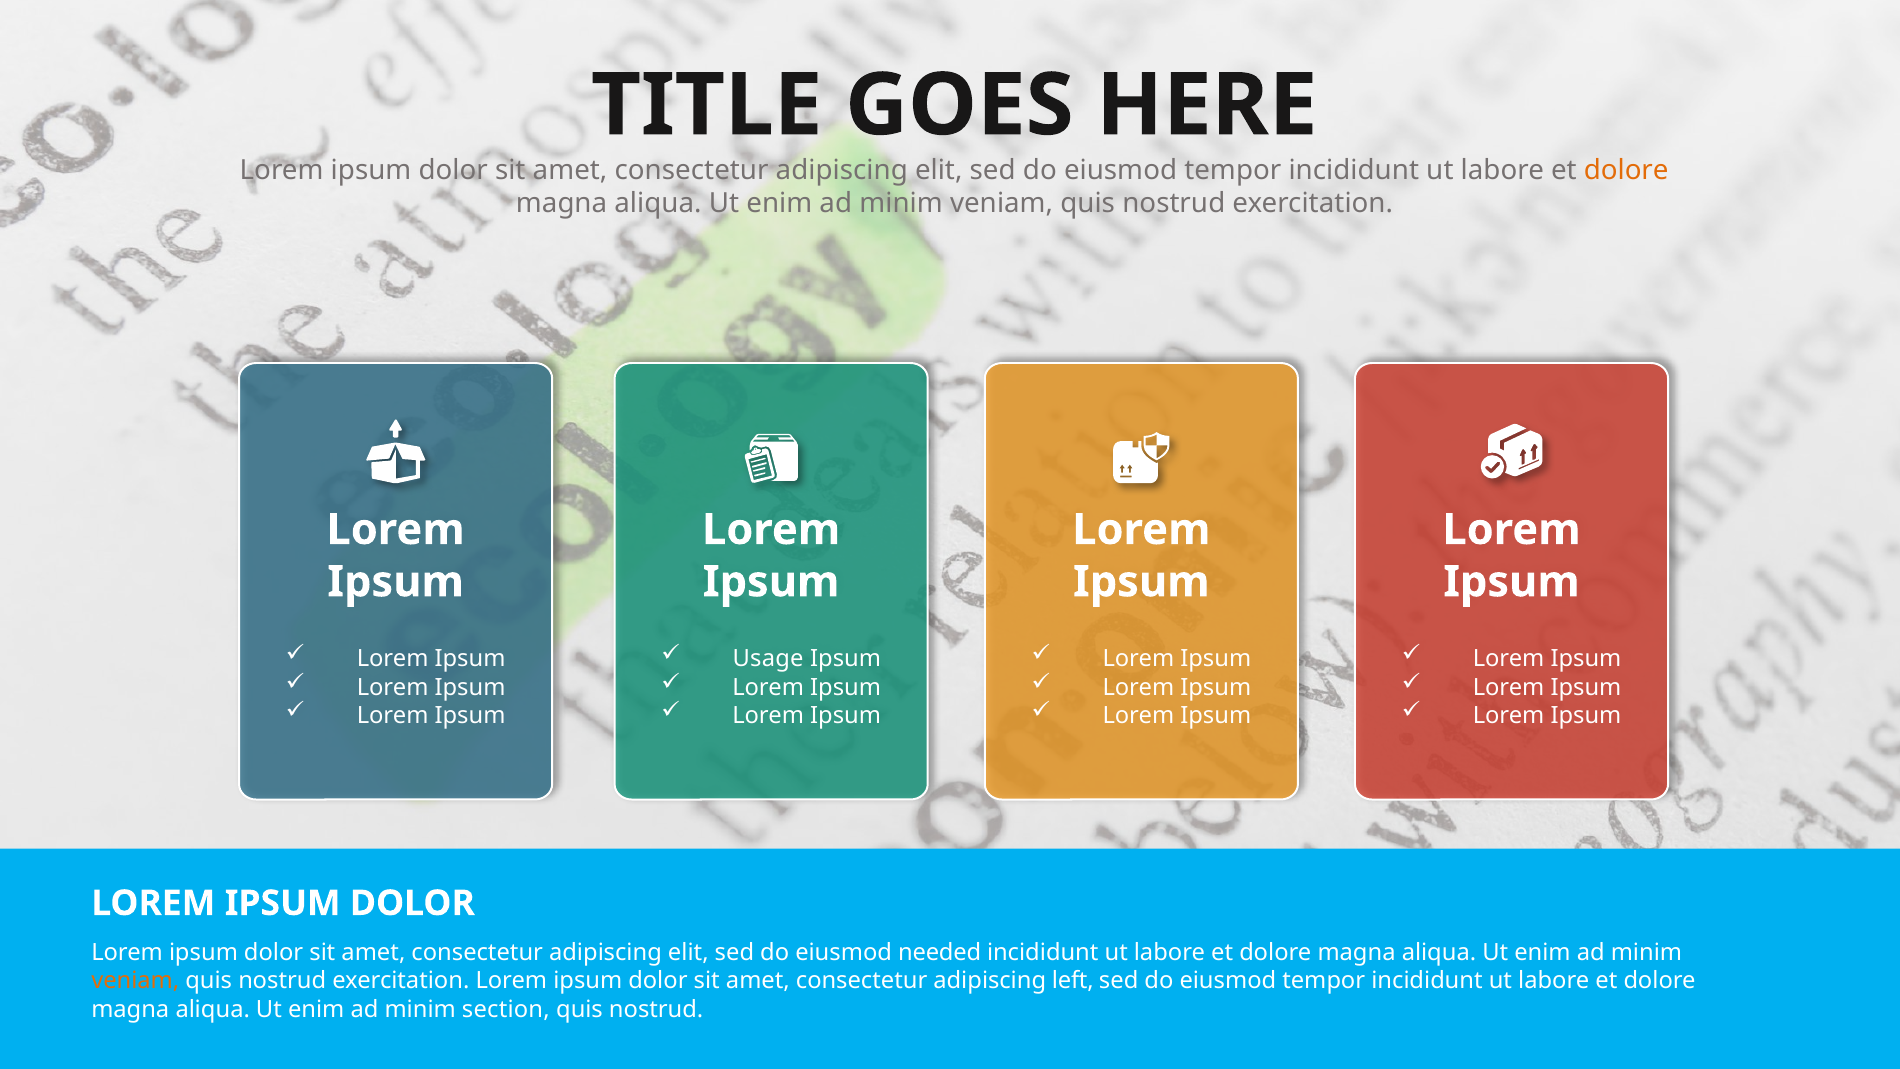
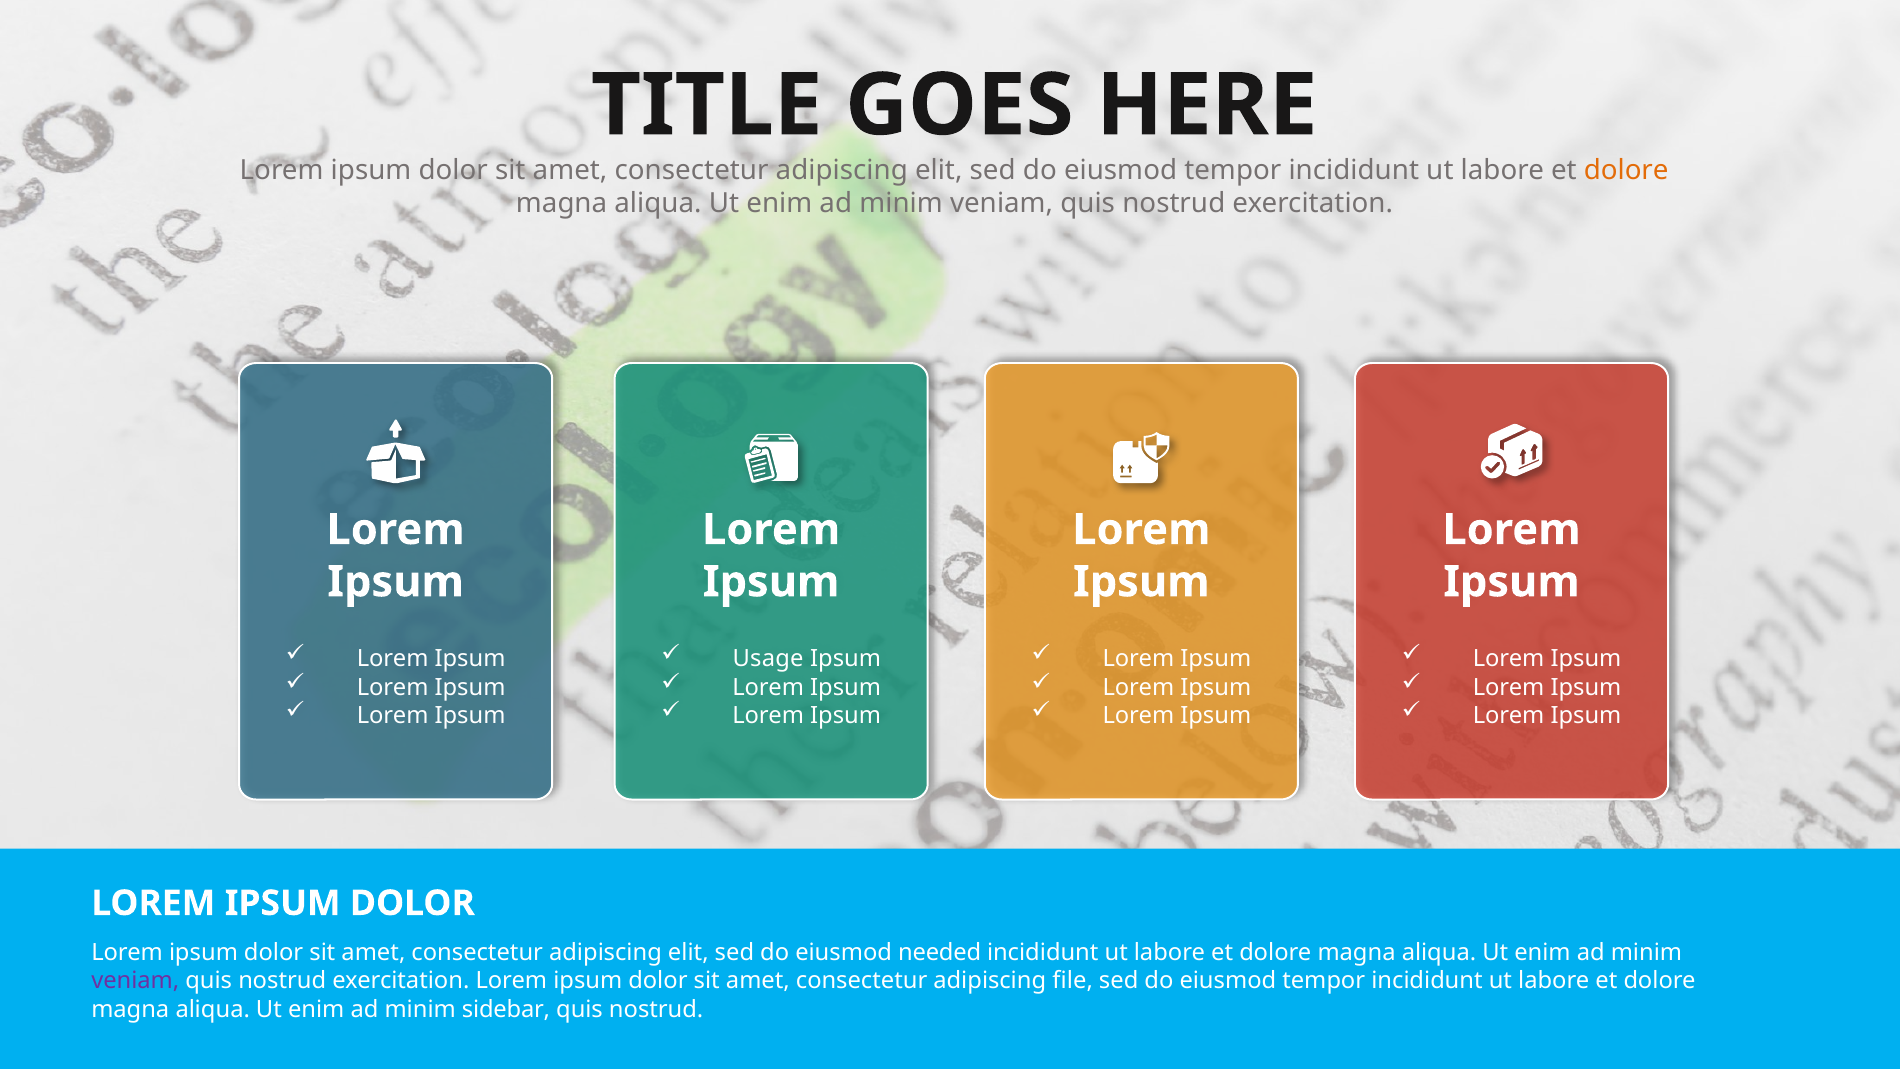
veniam colour: orange -> purple (135, 981)
left: left -> file (1073, 981)
section: section -> sidebar (506, 1009)
